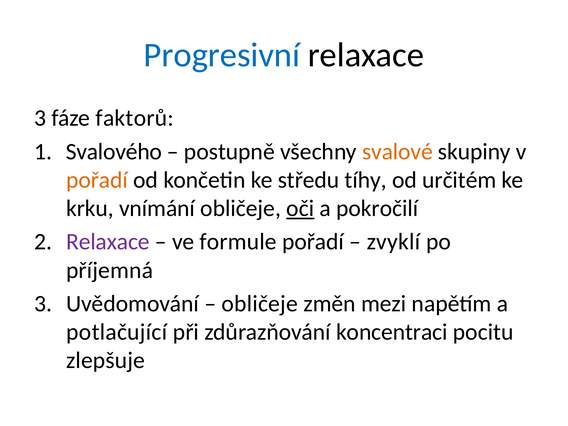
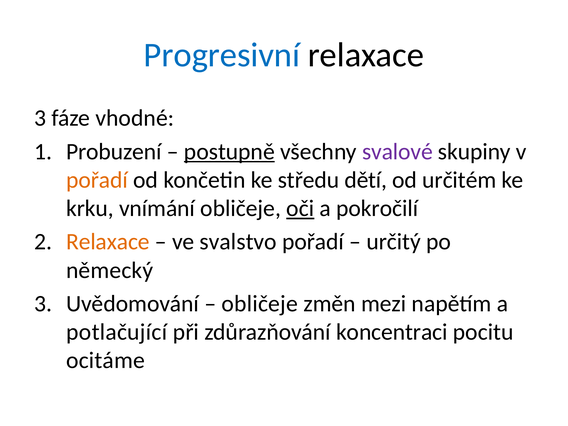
faktorů: faktorů -> vhodné (135, 118)
Svalového: Svalového -> Probuzení (114, 152)
postupně underline: none -> present (229, 152)
svalové colour: orange -> purple (397, 152)
tíhy: tíhy -> dětí (366, 180)
Relaxace colour: purple -> orange (108, 242)
formule: formule -> svalstvo (238, 242)
zvyklí: zvyklí -> určitý (394, 242)
příjemná: příjemná -> německý (110, 270)
zlepšuje: zlepšuje -> ocitáme (105, 360)
